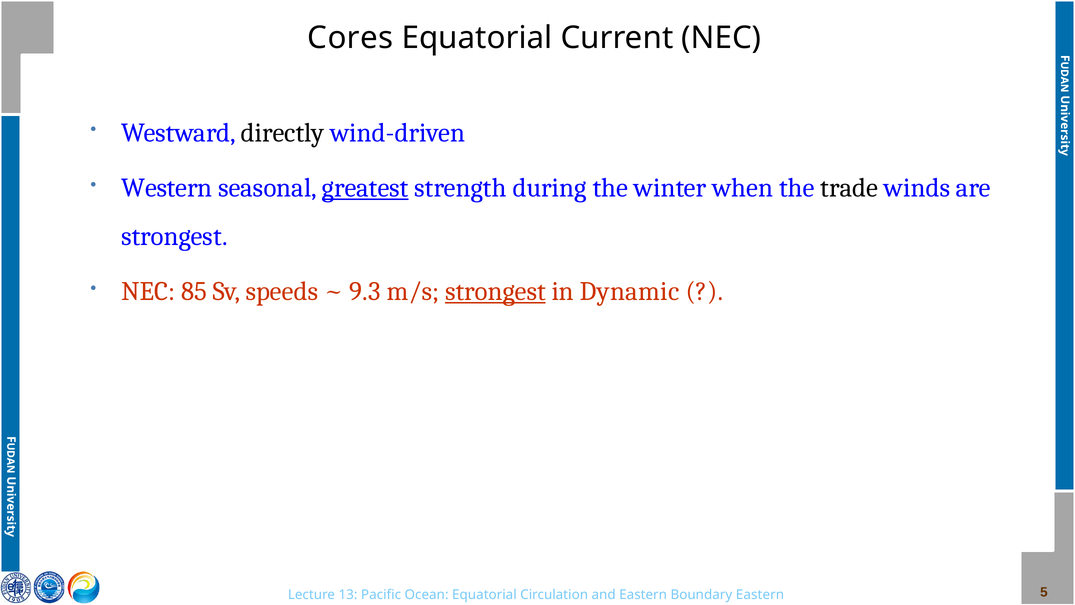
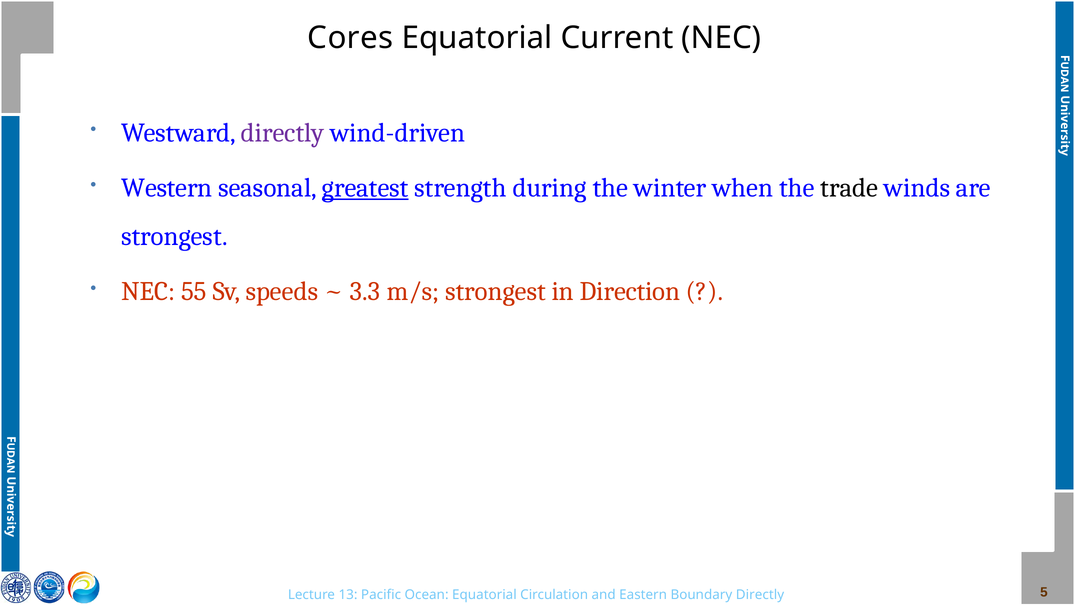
directly colour: black -> purple (283, 133)
85: 85 -> 55 (194, 291)
9.3: 9.3 -> 3.3 (365, 291)
strongest underline: present -> none (495, 291)
Dynamic: Dynamic -> Direction (630, 291)
Eastern: Eastern -> Directly (760, 595)
